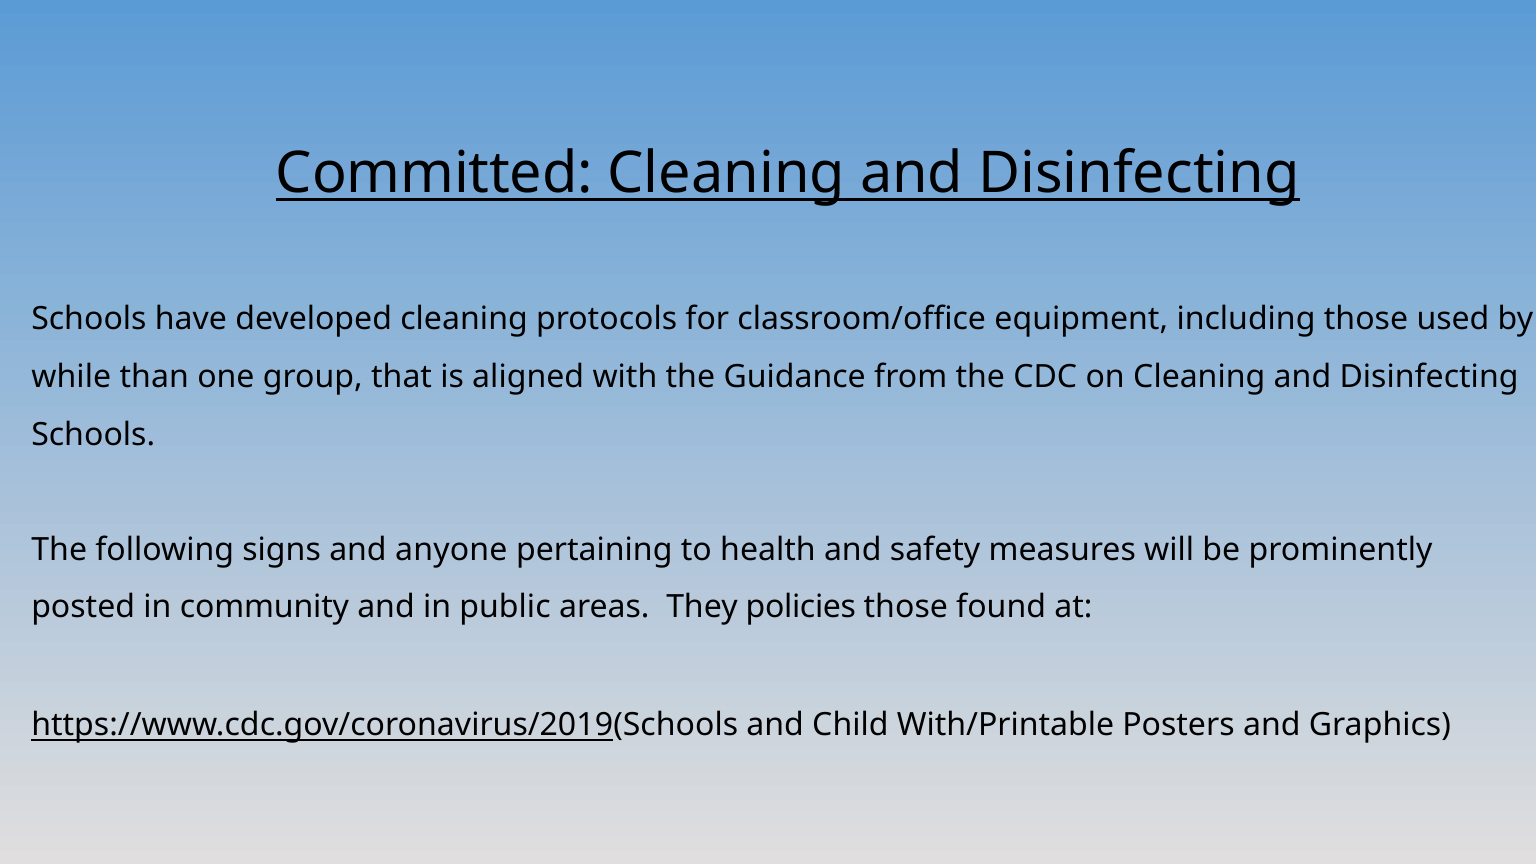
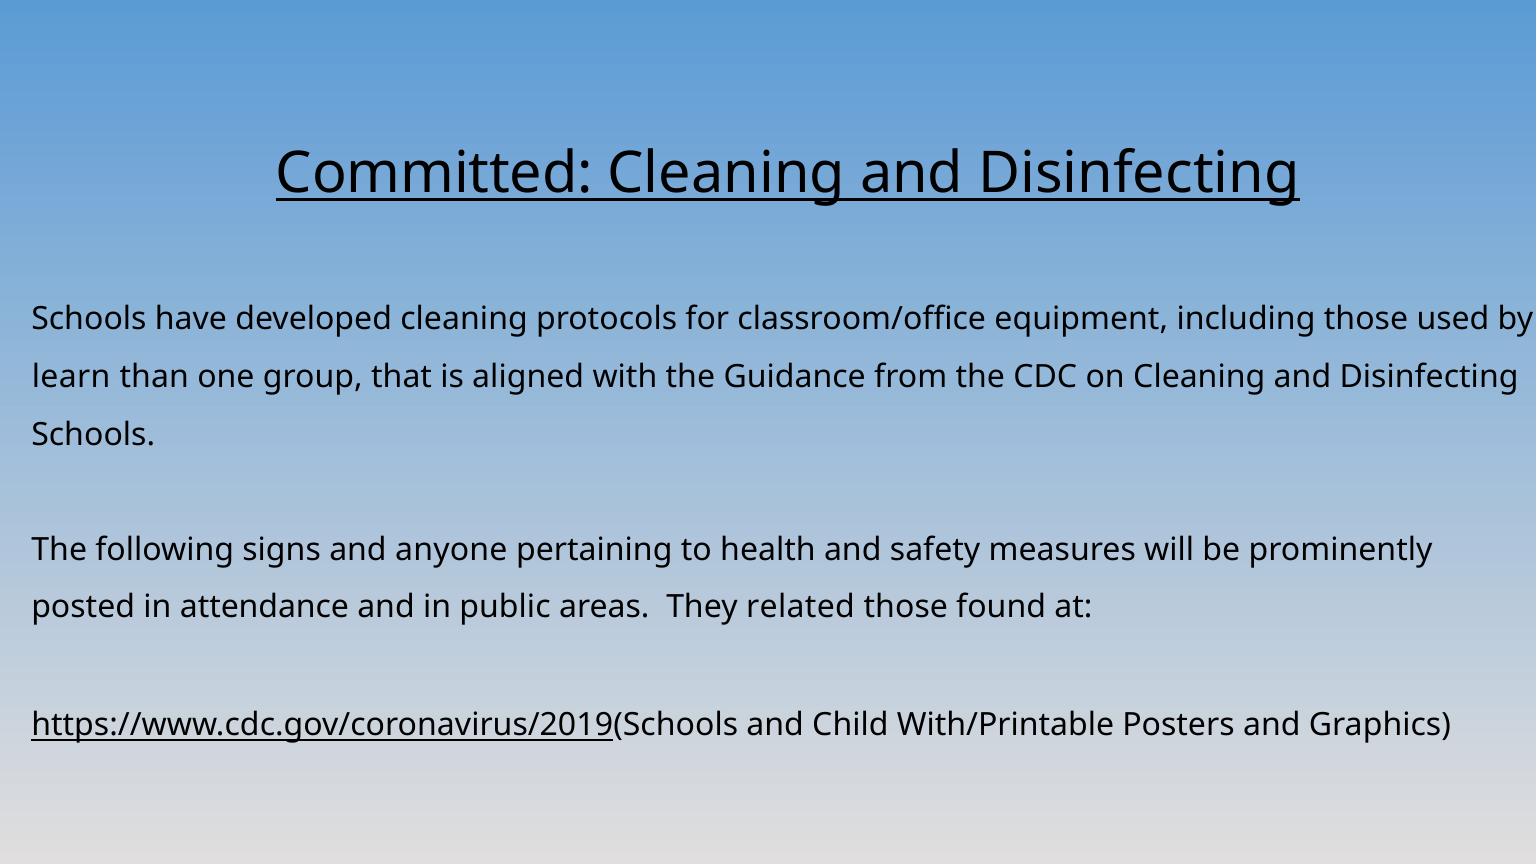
while: while -> learn (71, 377)
community: community -> attendance (264, 607)
policies: policies -> related (801, 607)
